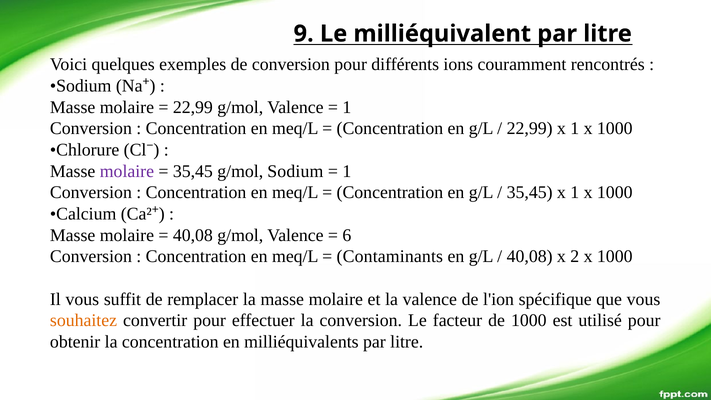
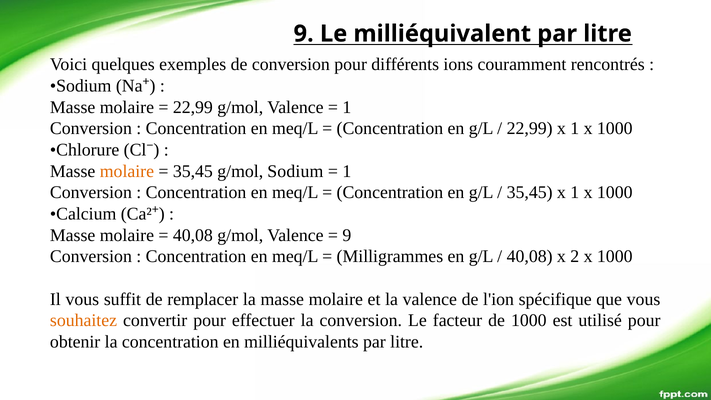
molaire colour: purple -> orange (127, 171)
6: 6 -> 9 (347, 235)
Contaminants: Contaminants -> Milligrammes (390, 256)
